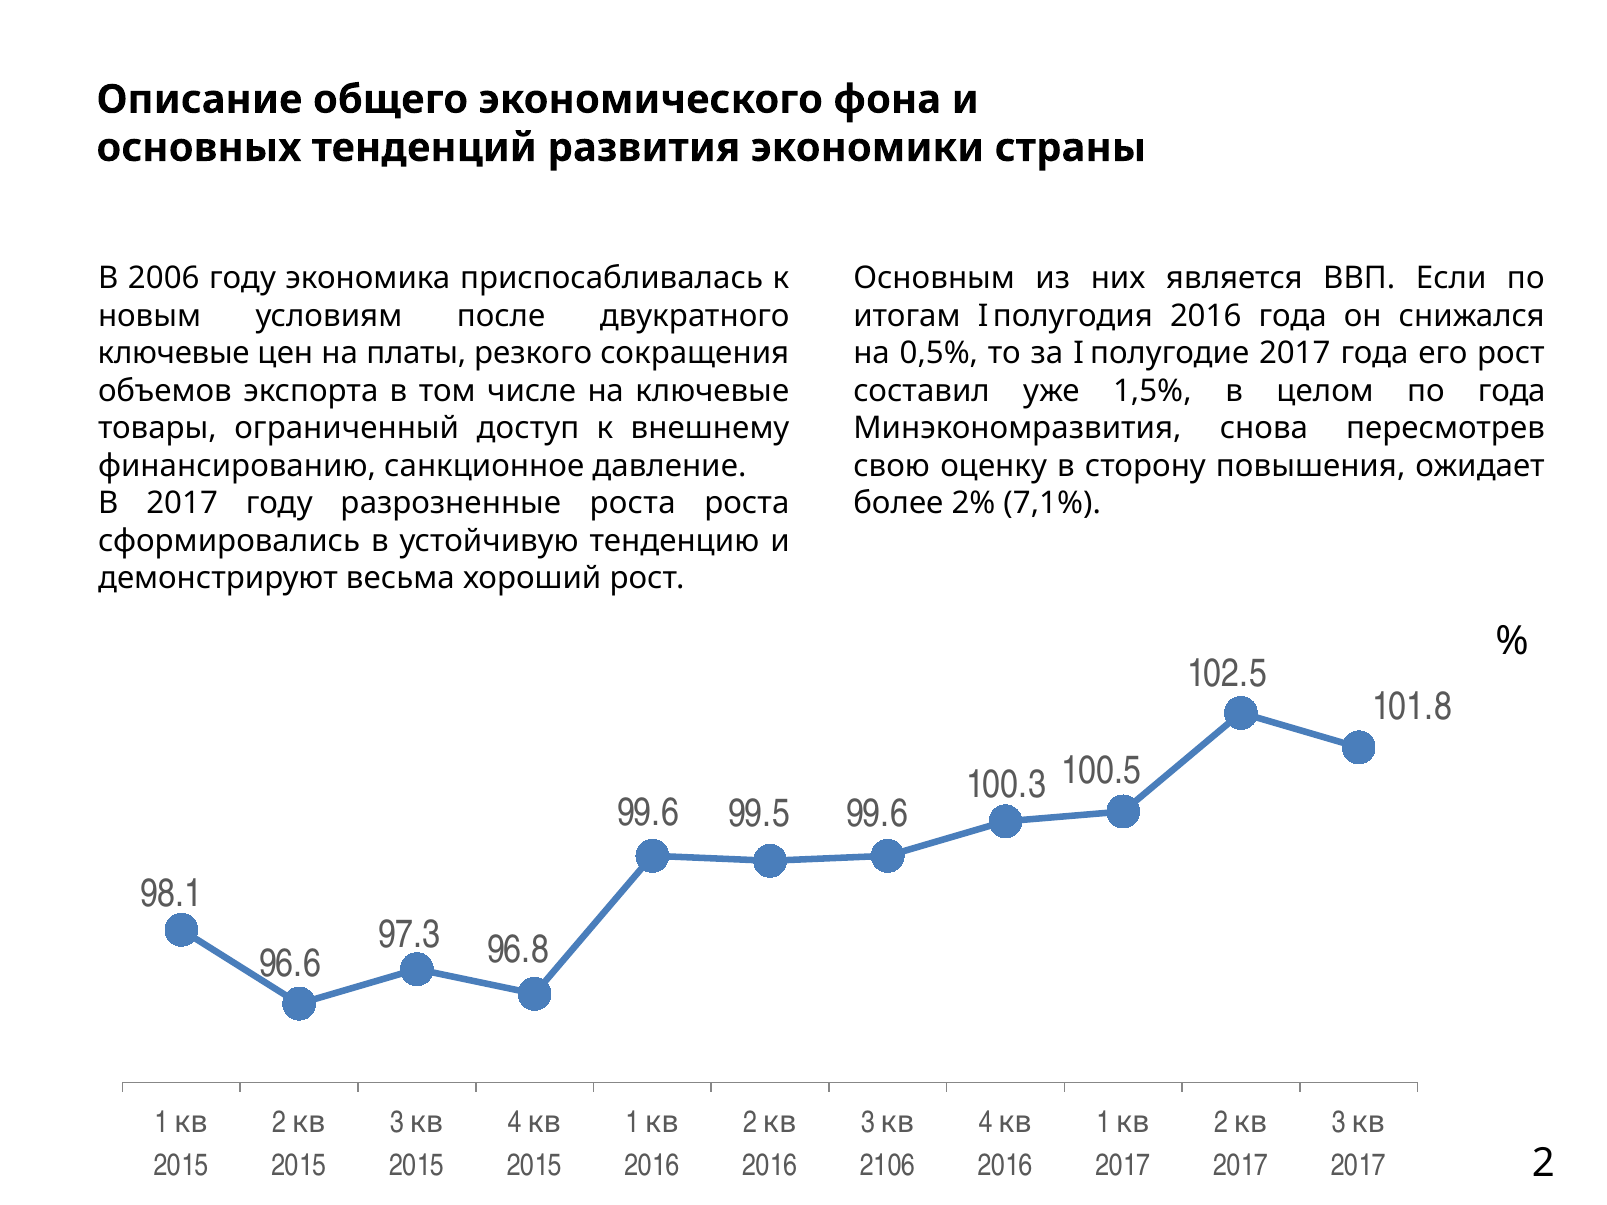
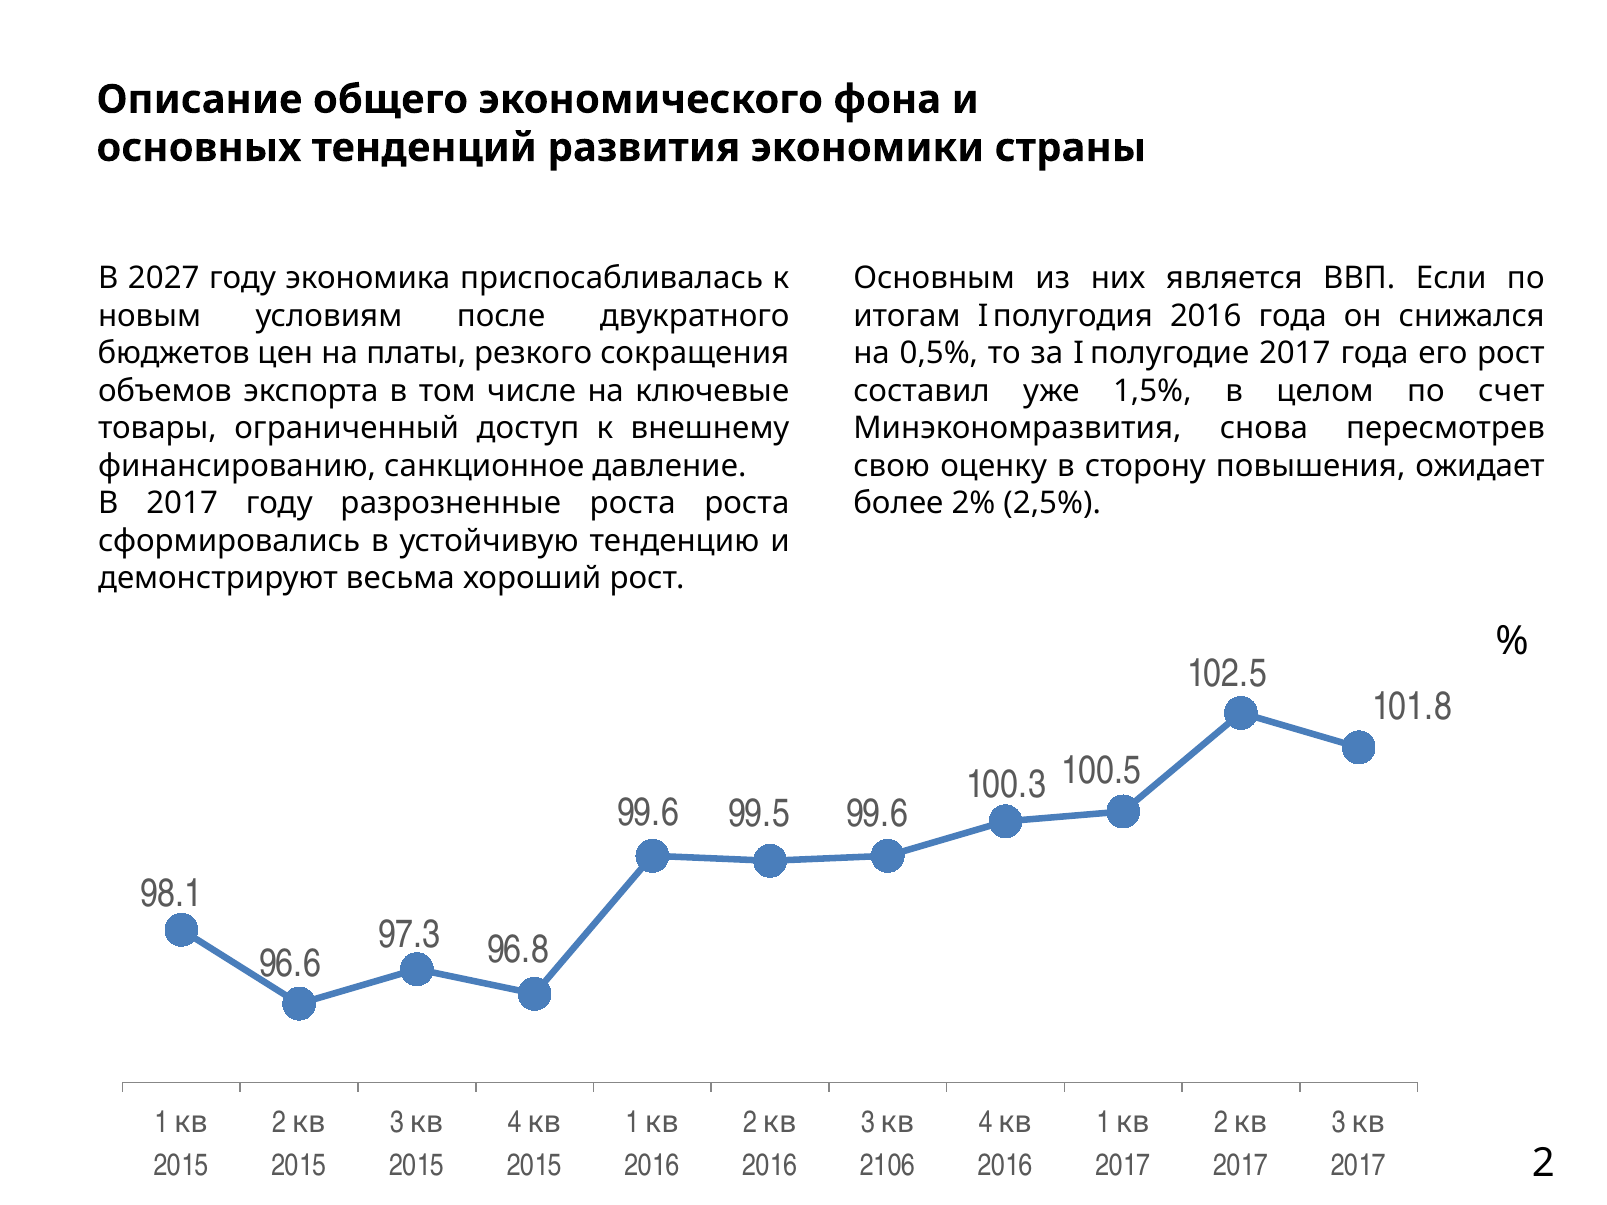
2006: 2006 -> 2027 (164, 279)
ключевые: ключевые -> бюджетов (174, 354)
по года: года -> счет (1511, 391)
7,1%: 7,1% -> 2,5% (1052, 504)
